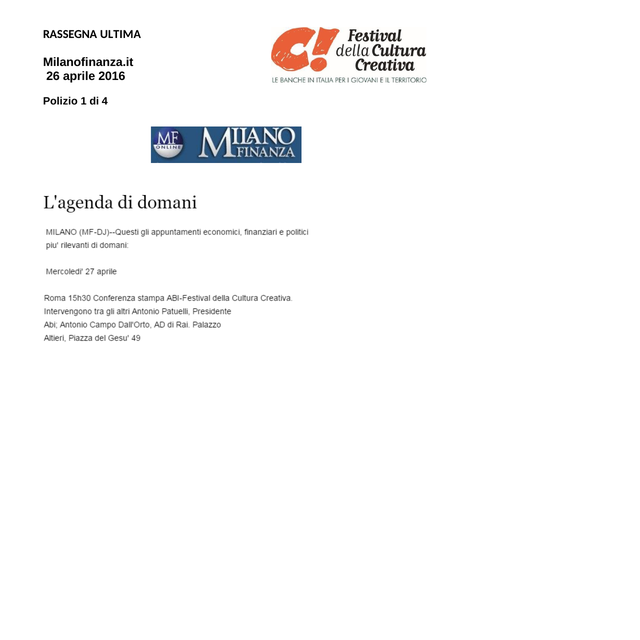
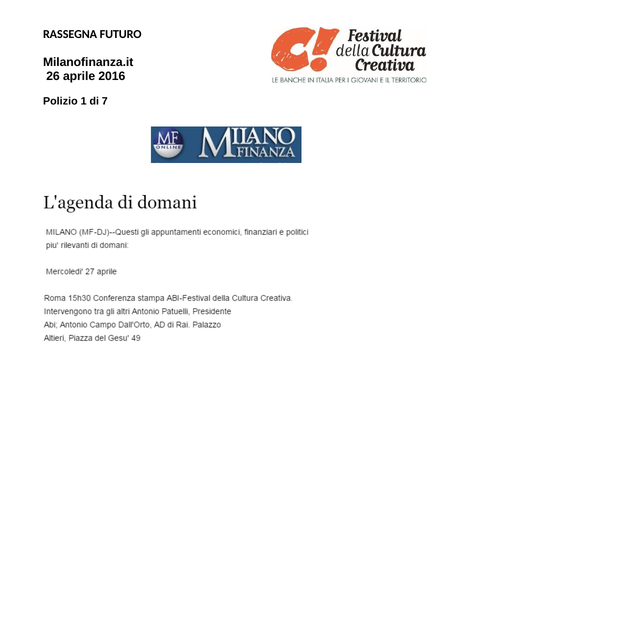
ULTIMA: ULTIMA -> FUTURO (121, 34)
4: 4 -> 7 (105, 101)
